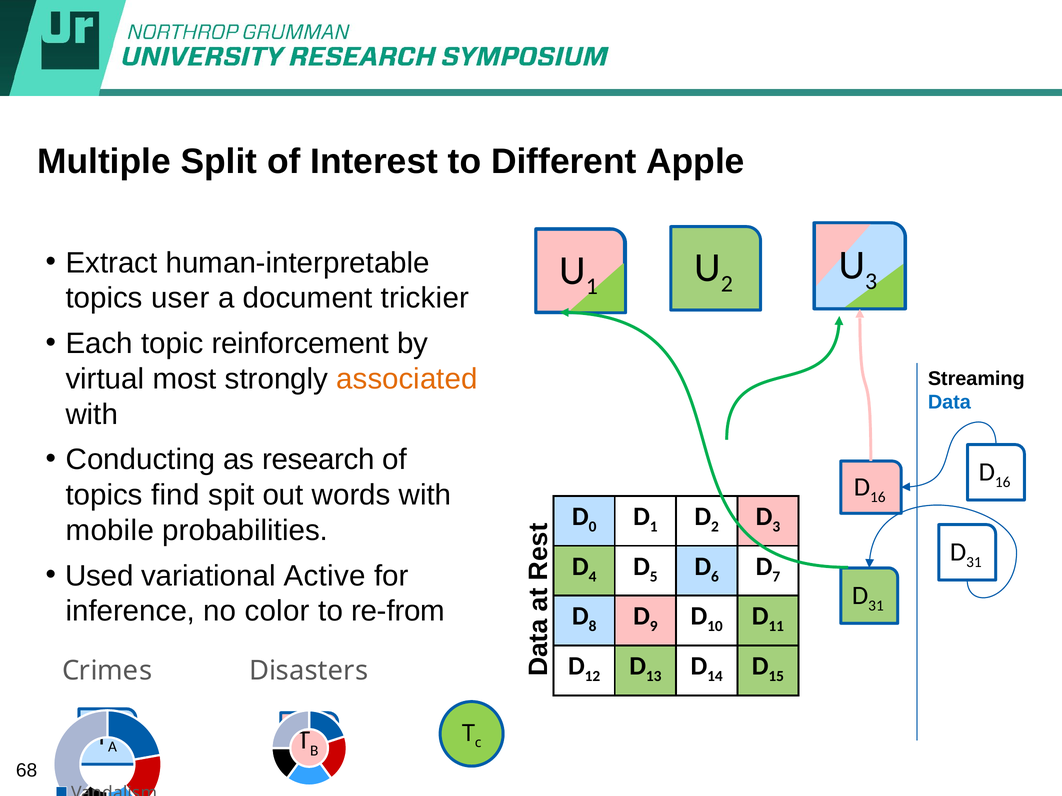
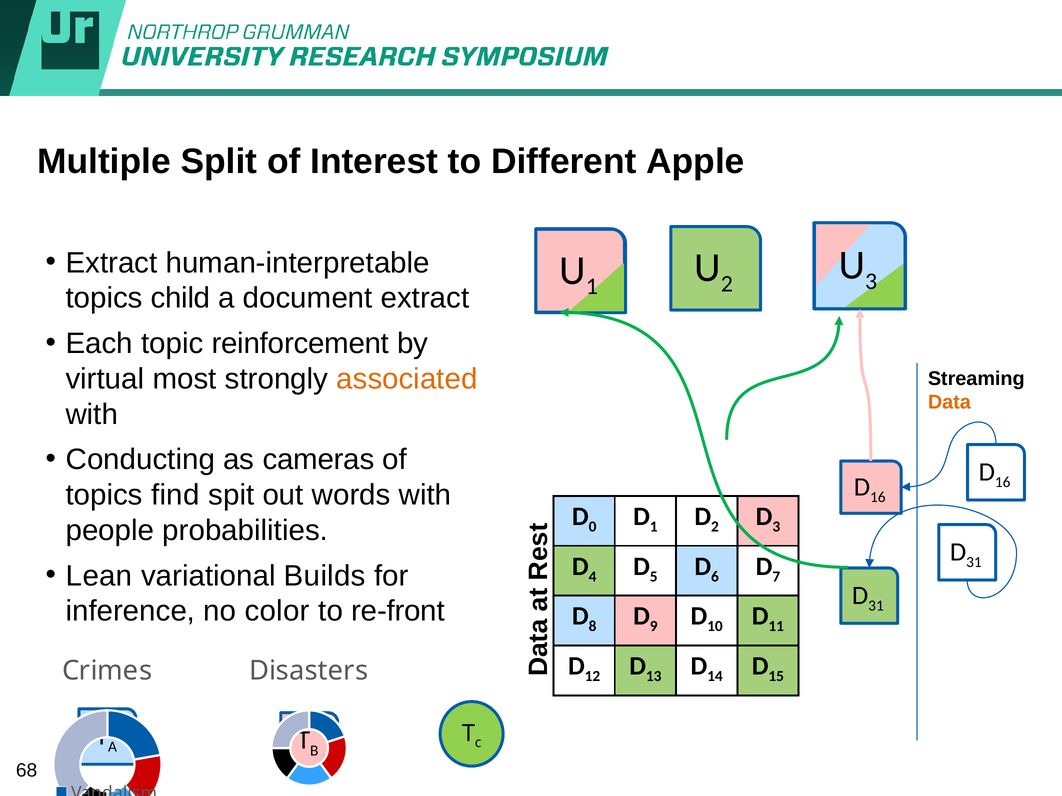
user: user -> child (181, 298)
document trickier: trickier -> extract (425, 298)
Data colour: blue -> orange (949, 403)
research: research -> cameras (318, 460)
mobile: mobile -> people (110, 531)
Used: Used -> Lean (99, 576)
Active: Active -> Builds (325, 576)
re-from: re-from -> re-front (398, 612)
